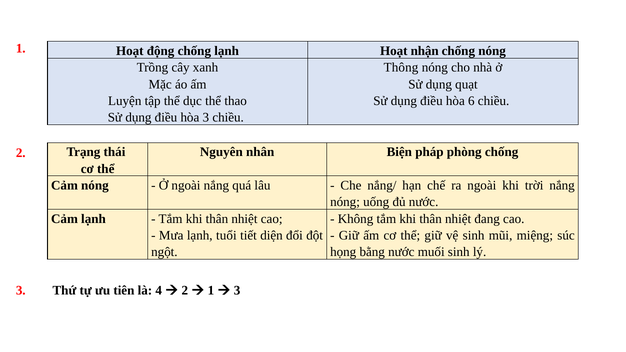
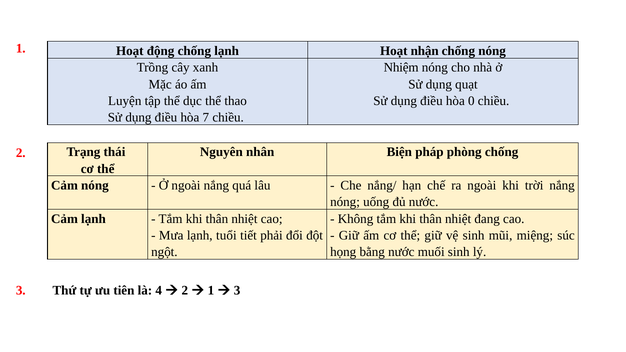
Thông: Thông -> Nhiệm (401, 68)
6: 6 -> 0 (471, 101)
hòa 3: 3 -> 7 (206, 118)
diện: diện -> phải (271, 235)
